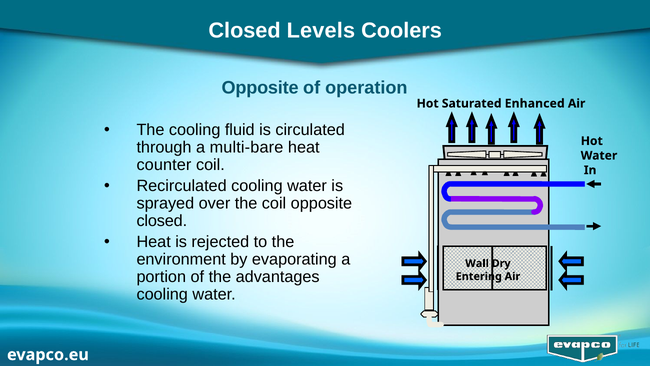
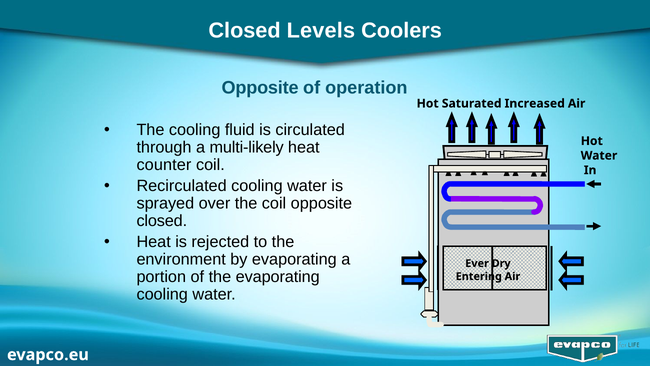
Enhanced: Enhanced -> Increased (535, 103)
multi-bare: multi-bare -> multi-likely (247, 147)
Wall: Wall -> Ever (477, 263)
the advantages: advantages -> evaporating (278, 277)
